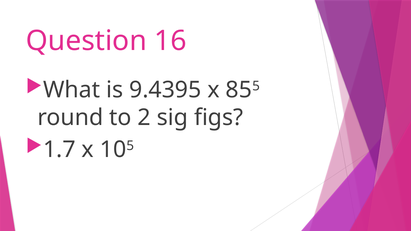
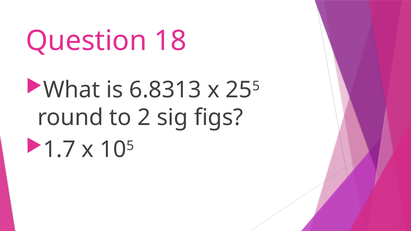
16: 16 -> 18 (170, 41)
9.4395: 9.4395 -> 6.8313 (165, 90)
85: 85 -> 25 (239, 90)
